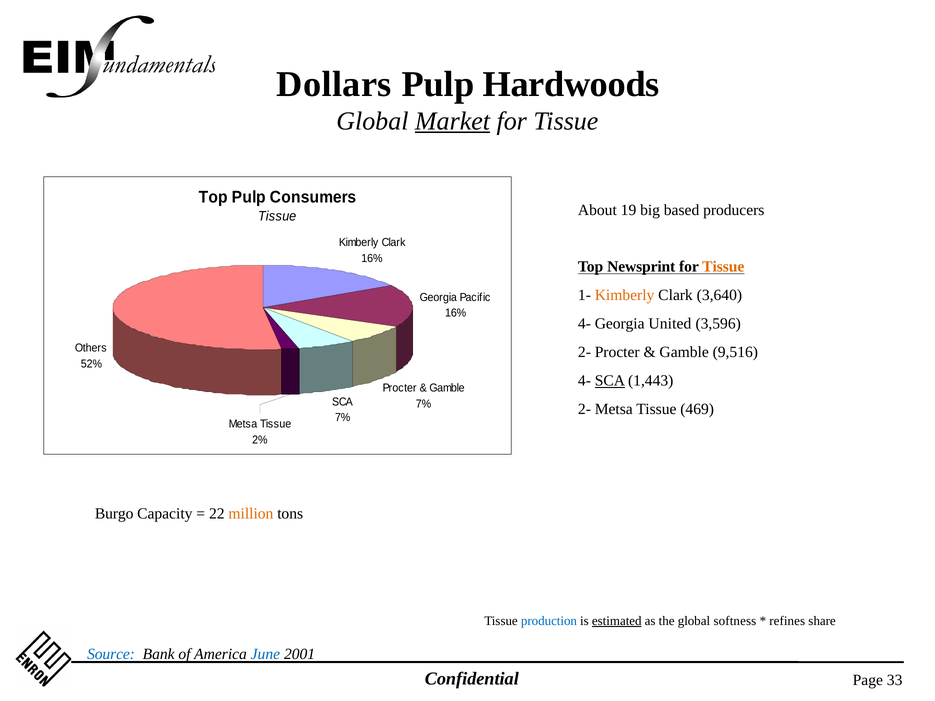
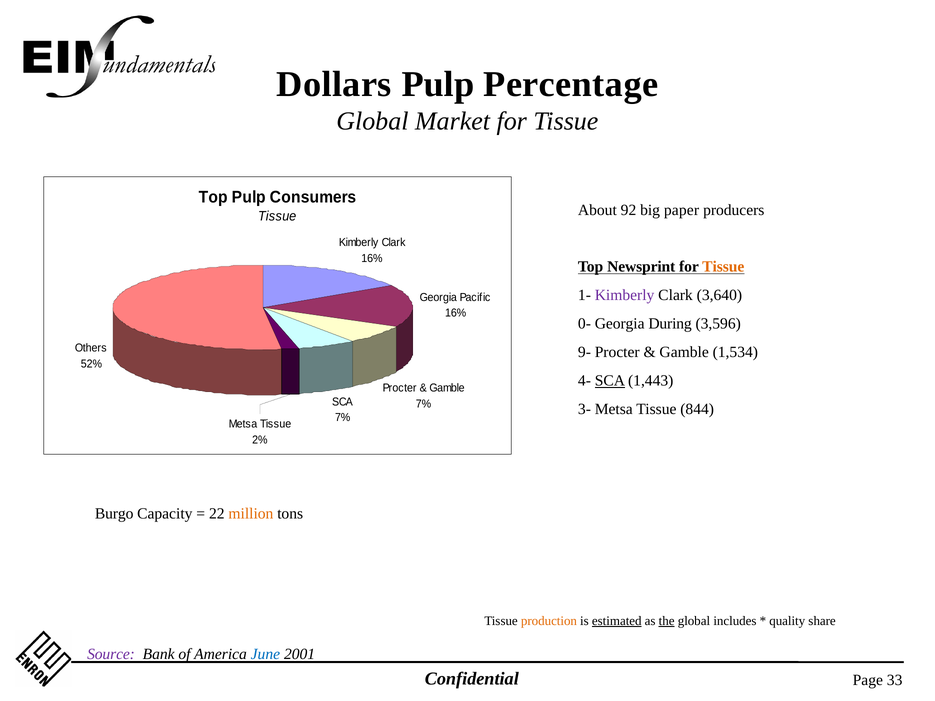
Hardwoods: Hardwoods -> Percentage (571, 84)
Market underline: present -> none (452, 121)
19: 19 -> 92 (629, 210)
based: based -> paper (681, 210)
Kimberly colour: orange -> purple (625, 295)
4-: 4- -> 0- (584, 324)
United: United -> During (670, 324)
2-: 2- -> 9- (584, 352)
9,516: 9,516 -> 1,534 (735, 352)
2-: 2- -> 3- (584, 409)
469: 469 -> 844 (697, 409)
production colour: blue -> orange (549, 621)
the underline: none -> present (667, 621)
softness: softness -> includes (735, 621)
refines: refines -> quality (787, 621)
Source colour: blue -> purple (111, 654)
